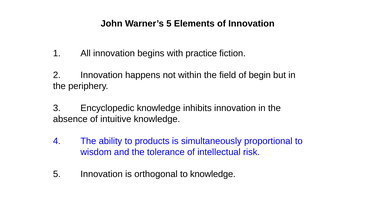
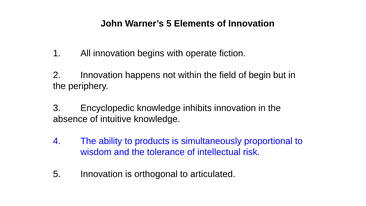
practice: practice -> operate (201, 53)
to knowledge: knowledge -> articulated (213, 174)
